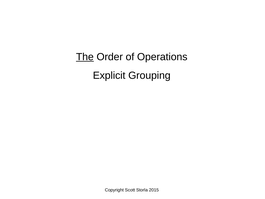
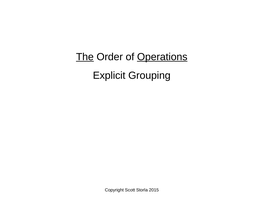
Operations underline: none -> present (162, 57)
